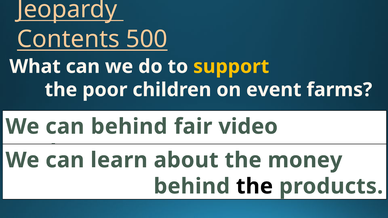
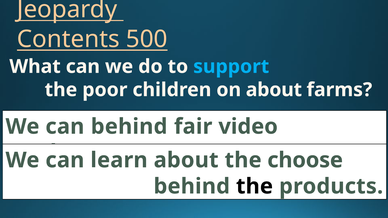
support colour: yellow -> light blue (231, 67)
on event: event -> about (274, 90)
money: money -> choose (305, 160)
